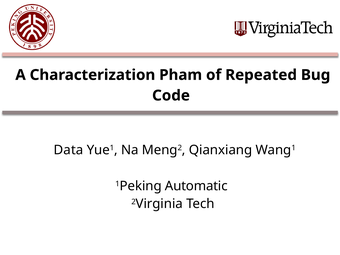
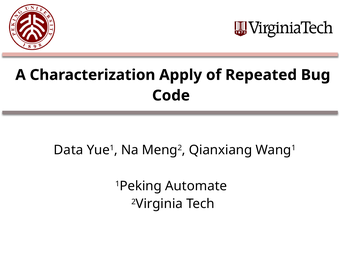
Pham: Pham -> Apply (181, 75)
Automatic: Automatic -> Automate (196, 186)
